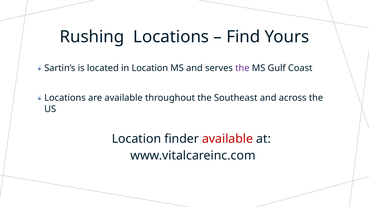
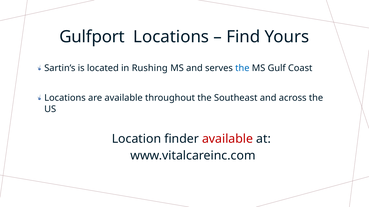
Rushing: Rushing -> Gulfport (92, 37)
in Location: Location -> Rushing (150, 68)
the colour: purple -> blue (242, 68)
